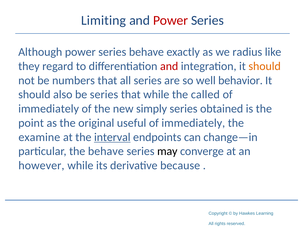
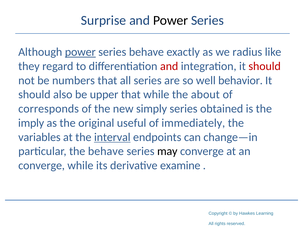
Limiting: Limiting -> Surprise (104, 21)
Power colour: red -> black (171, 21)
power underline: none -> present (80, 52)
should colour: orange -> red (265, 66)
be series: series -> upper (104, 95)
called: called -> about (205, 95)
immediately: immediately -> corresponds (49, 109)
point: point -> imply (31, 123)
examine: examine -> variables (39, 138)
however: however -> converge (42, 166)
because: because -> examine (180, 166)
